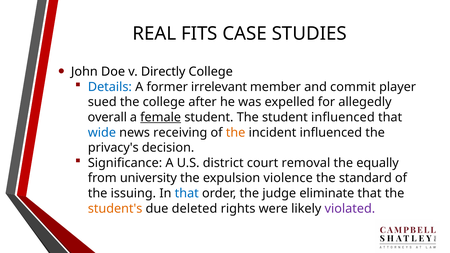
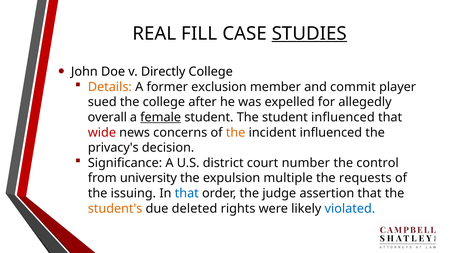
FITS: FITS -> FILL (199, 34)
STUDIES underline: none -> present (309, 34)
Details colour: blue -> orange (110, 87)
irrelevant: irrelevant -> exclusion (219, 87)
wide colour: blue -> red (102, 133)
receiving: receiving -> concerns (180, 133)
removal: removal -> number (306, 163)
equally: equally -> control (378, 163)
violence: violence -> multiple (288, 178)
standard: standard -> requests (365, 178)
eliminate: eliminate -> assertion (327, 193)
violated colour: purple -> blue (350, 209)
